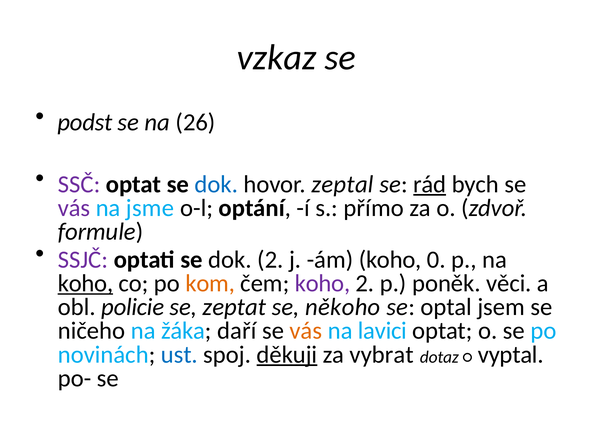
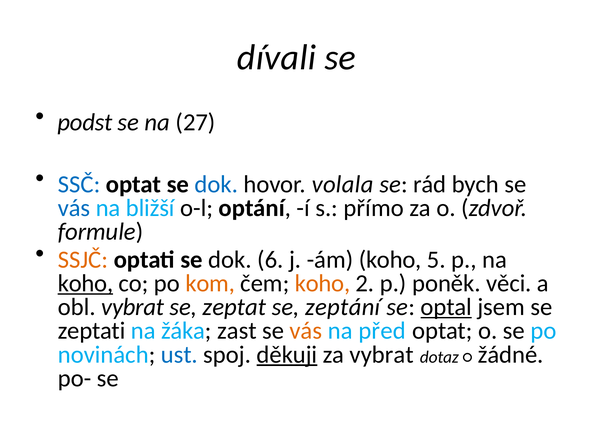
vzkaz: vzkaz -> dívali (277, 57)
26: 26 -> 27 (196, 122)
SSČ colour: purple -> blue (79, 184)
zeptal: zeptal -> volala (343, 184)
rád underline: present -> none (430, 184)
vás colour: purple -> blue (74, 208)
jsme: jsme -> bližší (150, 208)
SSJČ colour: purple -> orange (83, 259)
dok 2: 2 -> 6 (270, 259)
0: 0 -> 5 (436, 259)
koho colour: purple -> orange (323, 283)
obl policie: policie -> vybrat (133, 307)
někoho: někoho -> zeptání (343, 307)
optal underline: none -> present (446, 307)
ničeho: ničeho -> zeptati (92, 331)
daří: daří -> zast (237, 331)
lavici: lavici -> před (382, 331)
vyptal: vyptal -> žádné (511, 354)
